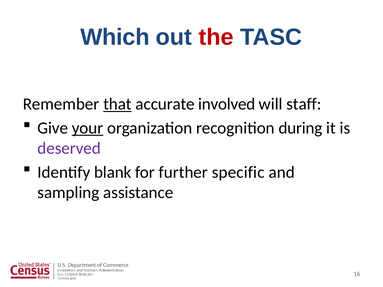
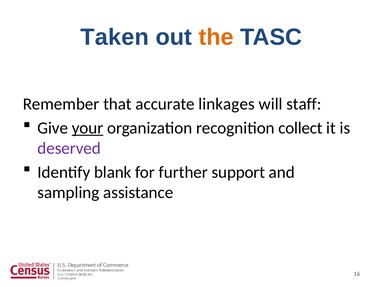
Which: Which -> Taken (115, 37)
the colour: red -> orange (216, 37)
that underline: present -> none (117, 104)
involved: involved -> linkages (227, 104)
during: during -> collect (301, 128)
specific: specific -> support (238, 172)
